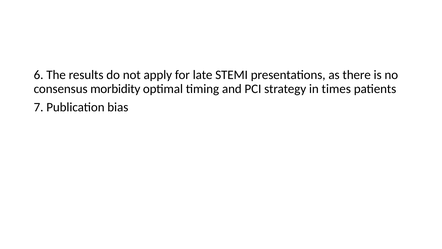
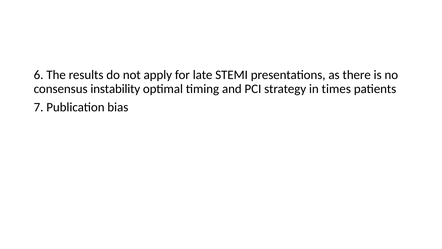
morbidity: morbidity -> instability (115, 89)
